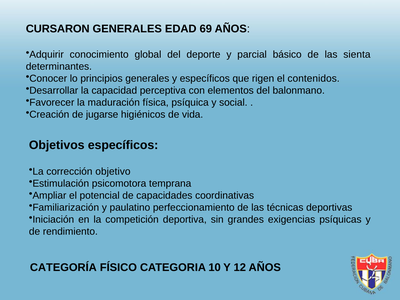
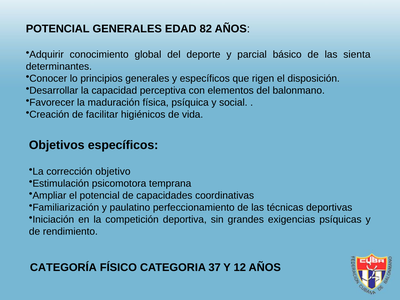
CURSARON: CURSARON -> POTENCIAL (58, 29)
69: 69 -> 82 (206, 29)
contenidos: contenidos -> disposición (314, 79)
jugarse: jugarse -> facilitar (102, 115)
10: 10 -> 37 (215, 268)
